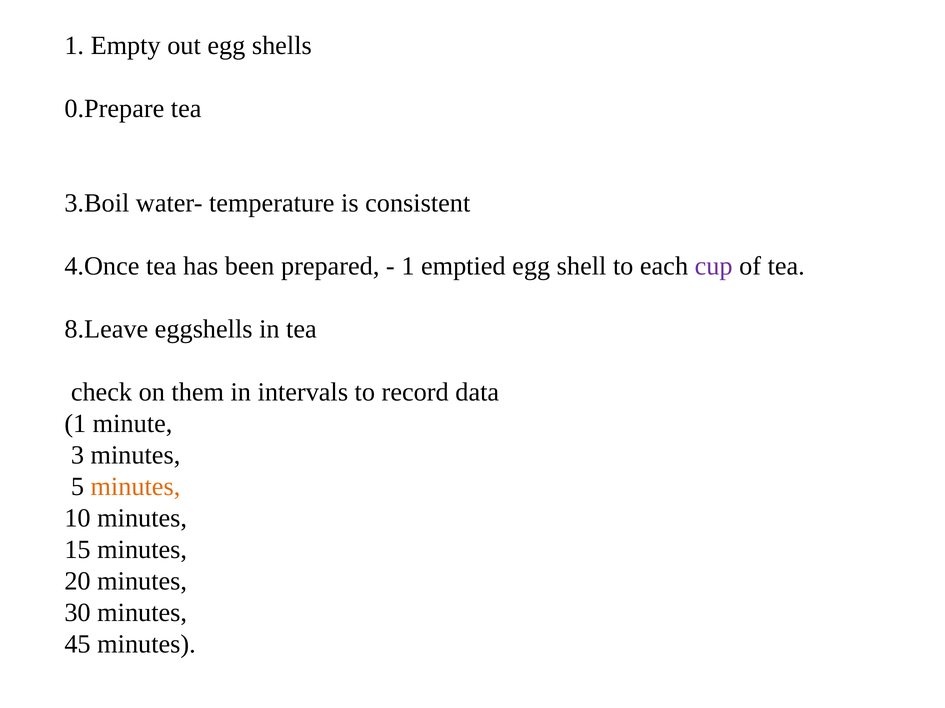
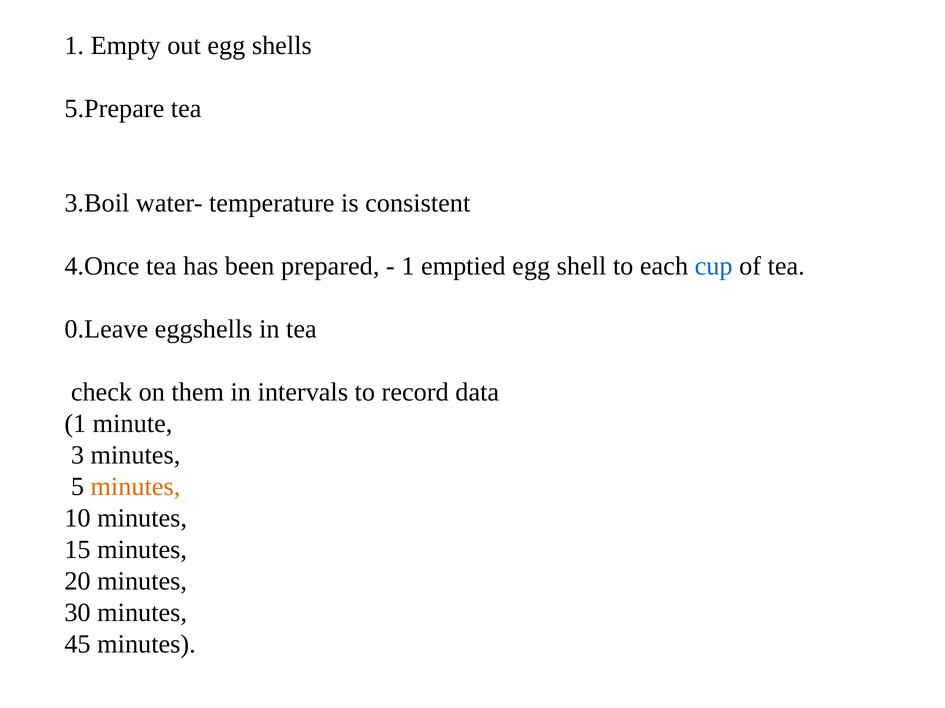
0.Prepare: 0.Prepare -> 5.Prepare (114, 109)
cup colour: purple -> blue (714, 266)
8.Leave: 8.Leave -> 0.Leave (106, 329)
